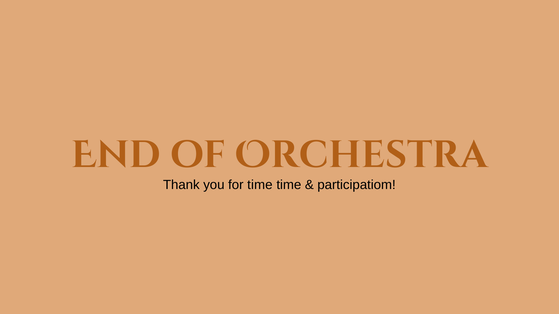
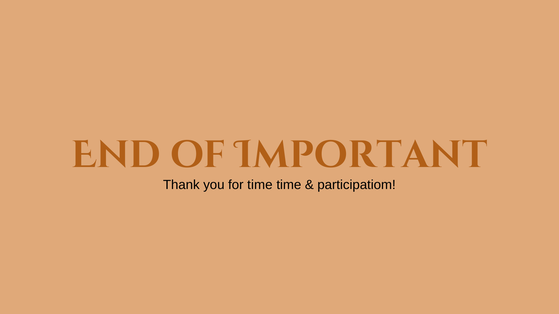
Orchestra: Orchestra -> Important (361, 155)
